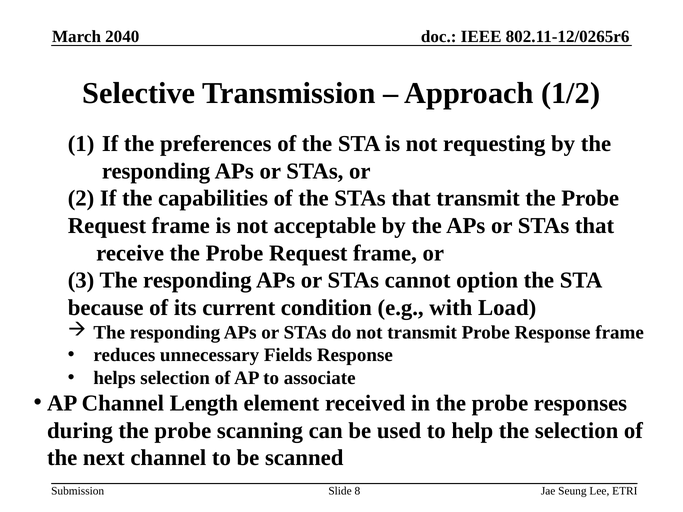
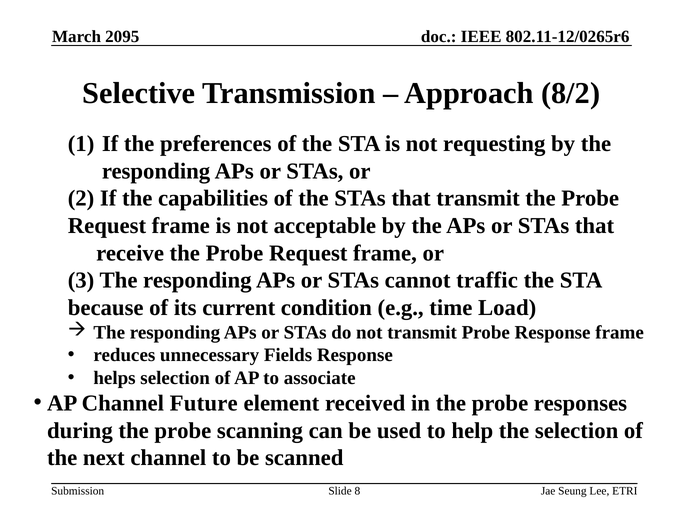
2040: 2040 -> 2095 (122, 36)
1/2: 1/2 -> 8/2 (571, 93)
option: option -> traffic (487, 280)
with: with -> time (451, 308)
Length: Length -> Future (204, 403)
